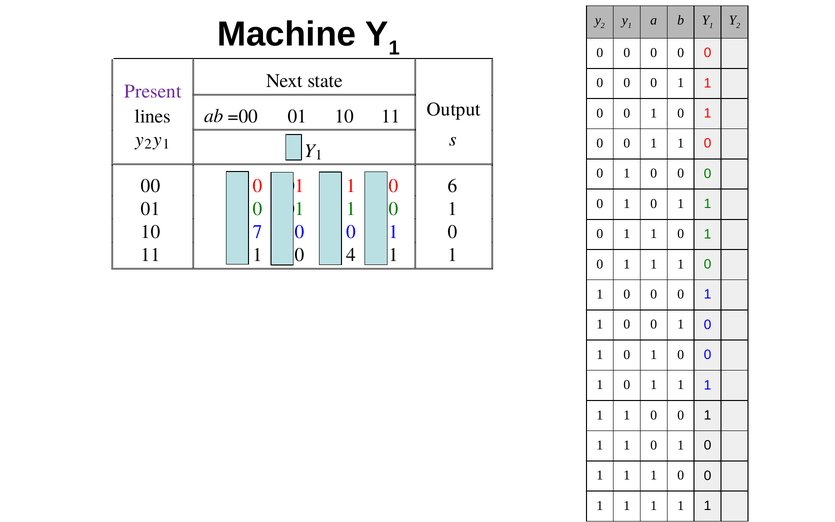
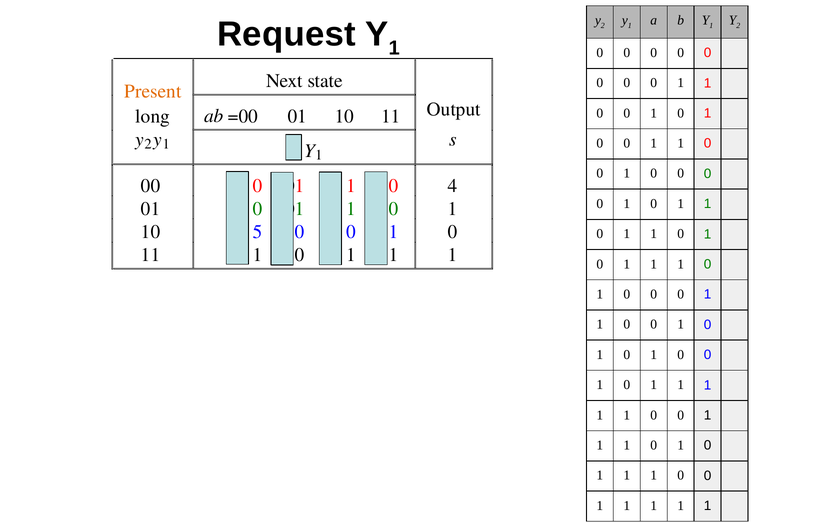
Machine: Machine -> Request (286, 34)
Present colour: purple -> orange (153, 91)
lines: lines -> long (153, 116)
6: 6 -> 4 (453, 186)
7: 7 -> 5 (257, 232)
4: 4 -> 1 (351, 255)
